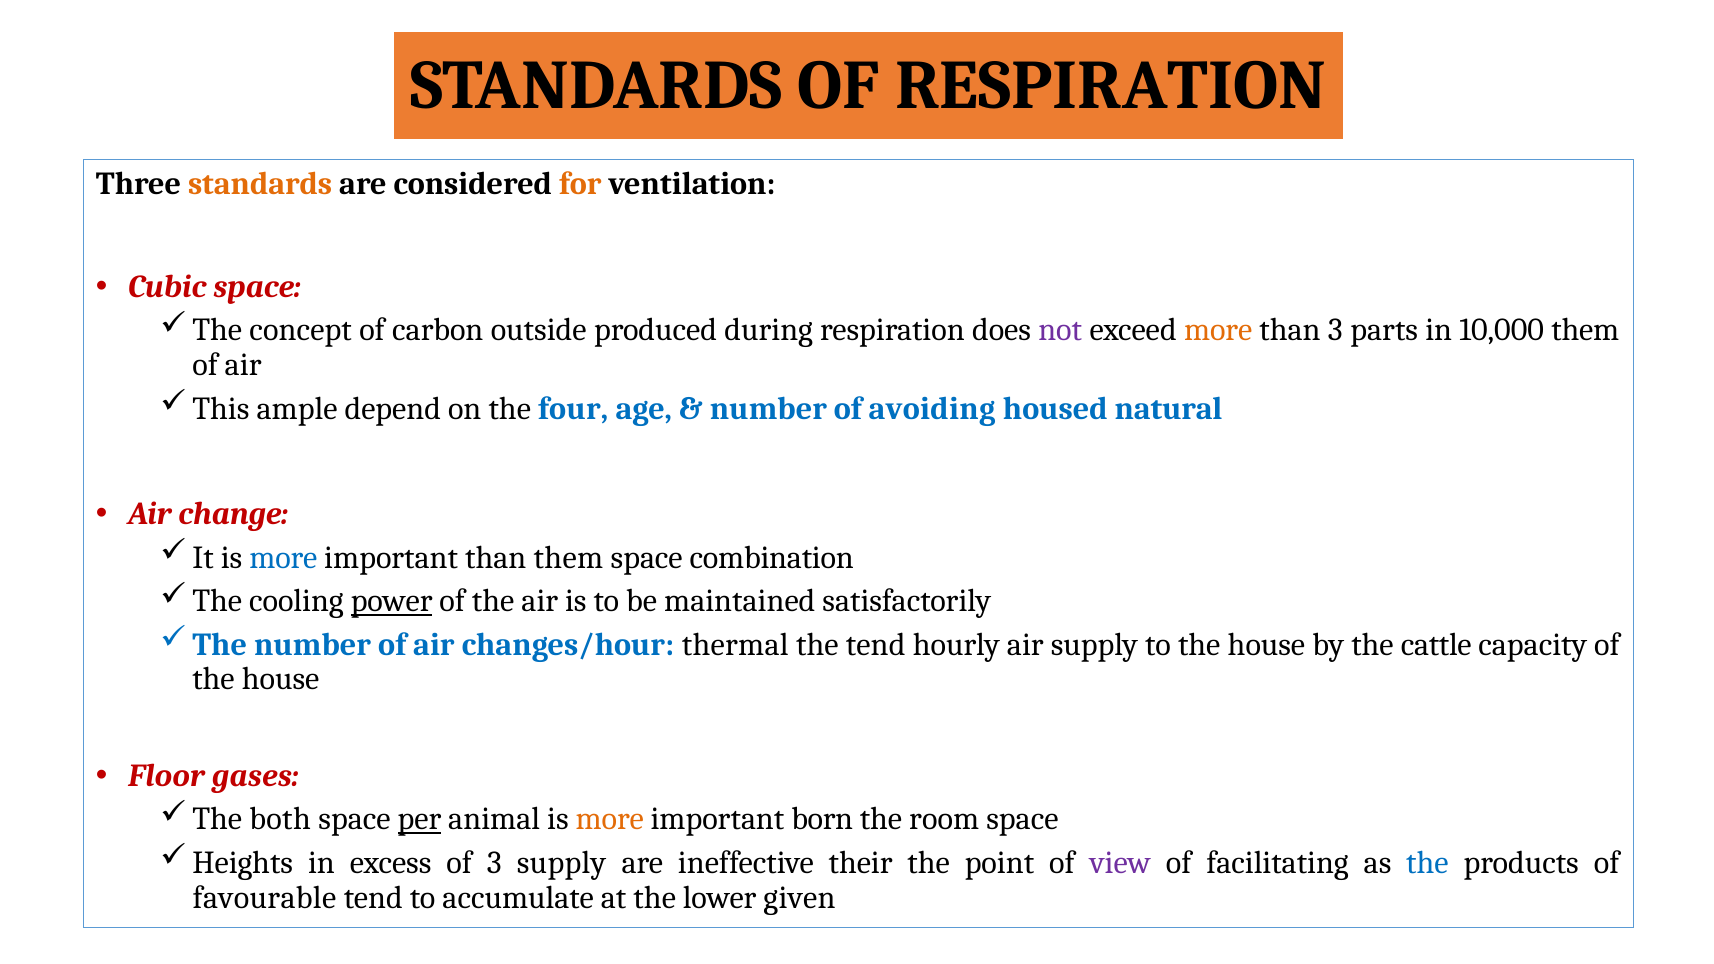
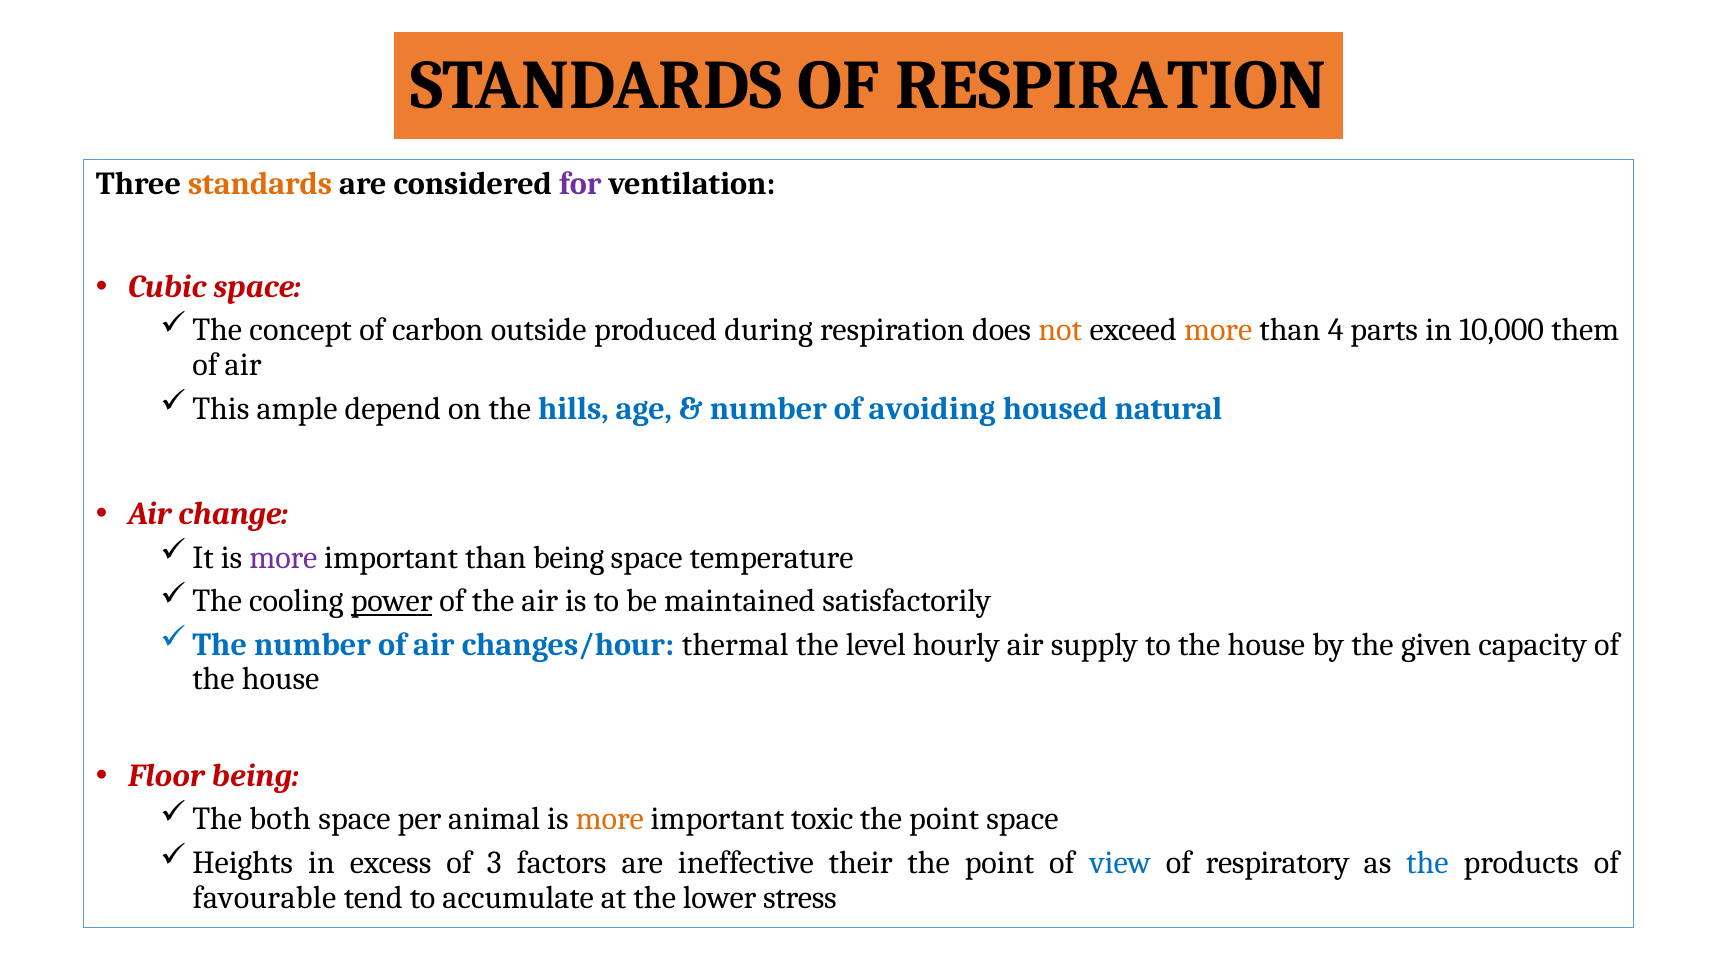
for colour: orange -> purple (580, 184)
not colour: purple -> orange (1060, 330)
than 3: 3 -> 4 (1336, 330)
four: four -> hills (573, 409)
more colour: blue -> purple (283, 557)
than them: them -> being (569, 557)
combination: combination -> temperature (772, 557)
the tend: tend -> level (876, 645)
cattle: cattle -> given (1436, 645)
Floor gases: gases -> being (255, 776)
per underline: present -> none (419, 819)
born: born -> toxic (822, 819)
room: room -> point (944, 819)
3 supply: supply -> factors (562, 863)
view colour: purple -> blue (1120, 863)
facilitating: facilitating -> respiratory (1278, 863)
given: given -> stress (800, 898)
